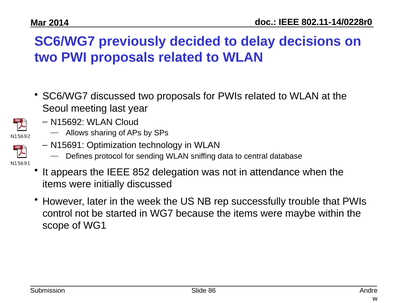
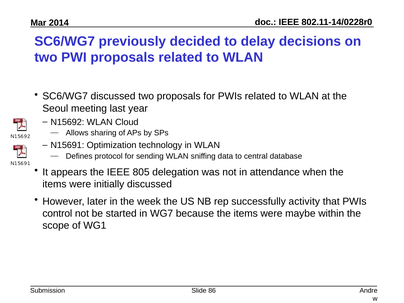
852: 852 -> 805 (141, 172)
trouble: trouble -> activity (304, 201)
